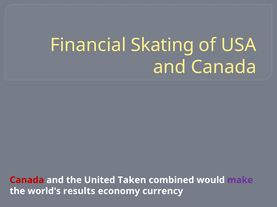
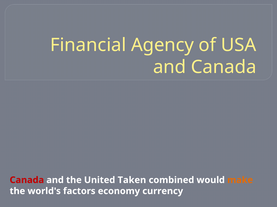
Skating: Skating -> Agency (162, 45)
make colour: purple -> orange (240, 181)
results: results -> factors (79, 192)
